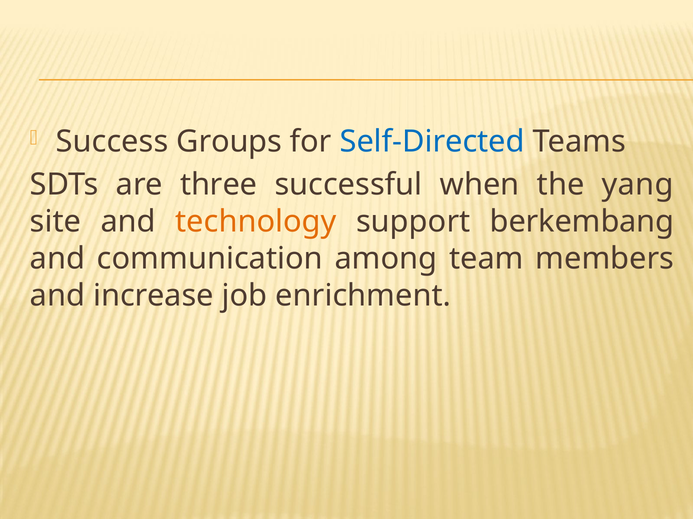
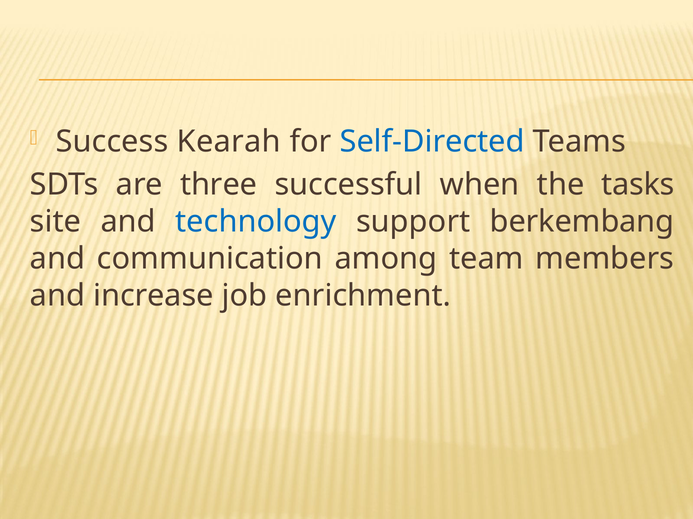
Groups: Groups -> Kearah (229, 142)
yang: yang -> tasks (638, 185)
technology colour: orange -> blue (256, 222)
